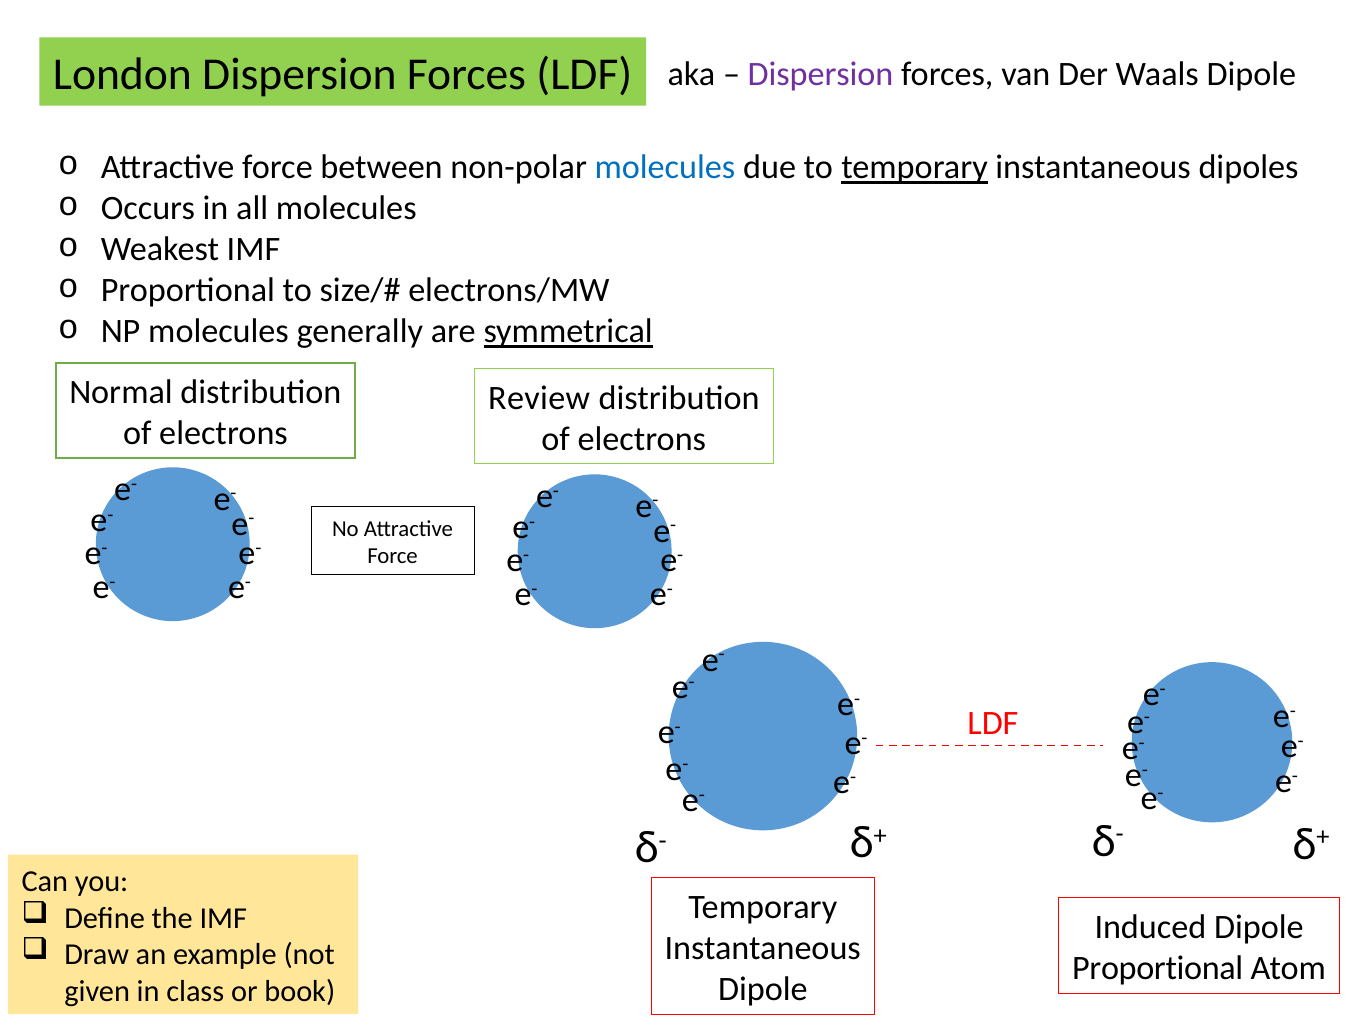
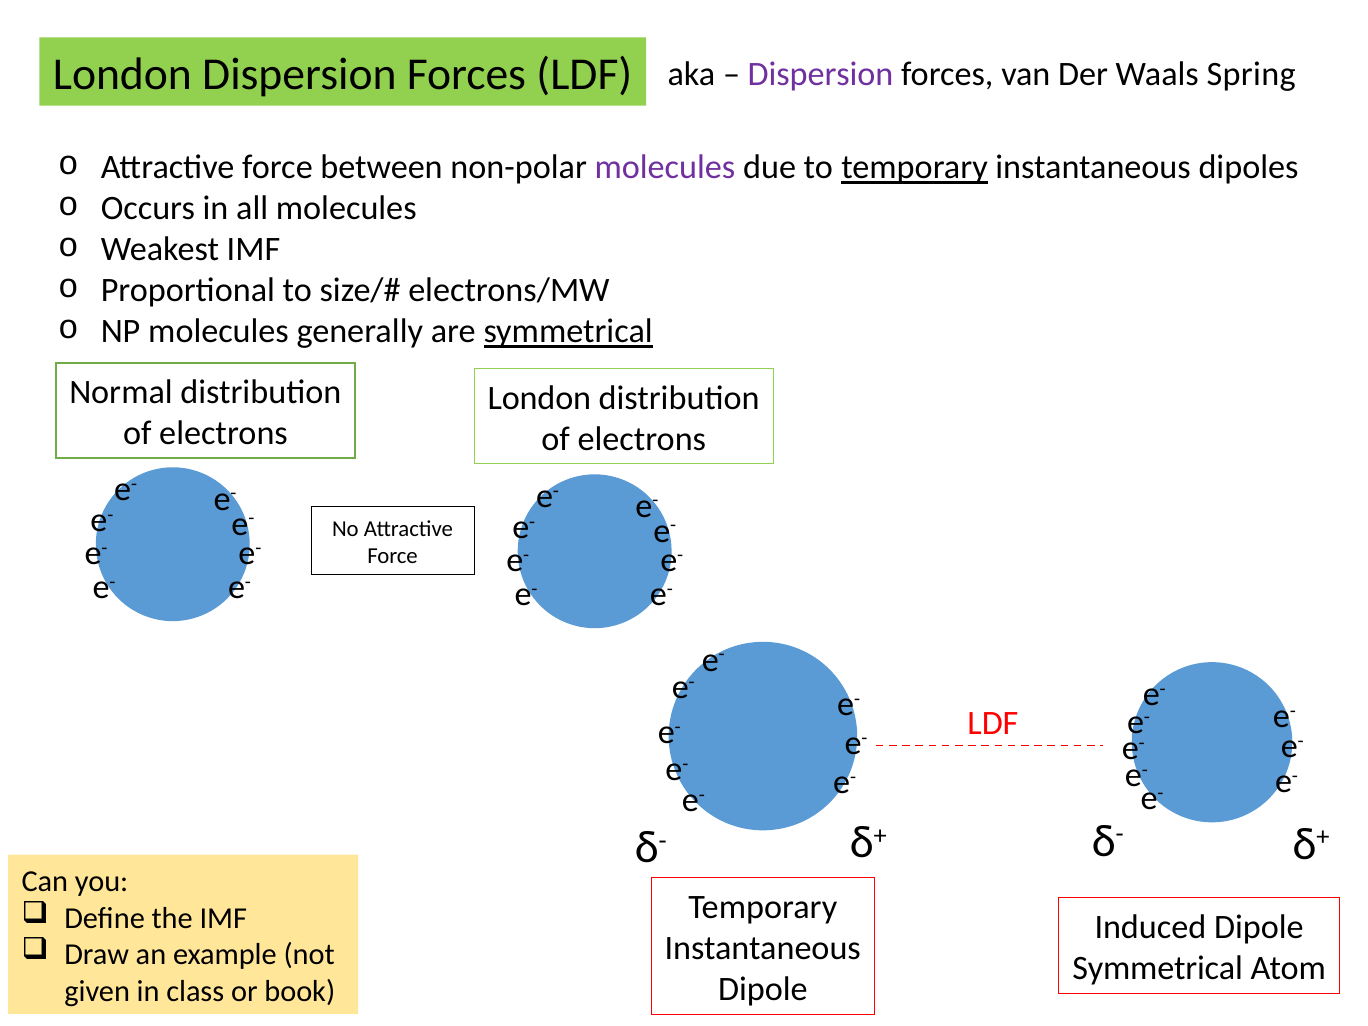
Waals Dipole: Dipole -> Spring (1251, 74)
molecules colour: blue -> purple (665, 167)
Review: Review -> London (539, 398)
Proportional: Proportional -> Symmetrical (1158, 969)
